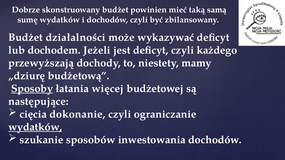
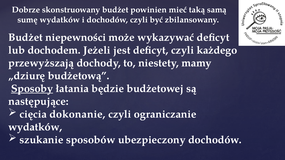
działalności: działalności -> niepewności (76, 37)
więcej: więcej -> będzie (108, 89)
wydatków underline: present -> none (35, 127)
inwestowania: inwestowania -> ubezpieczony (152, 140)
